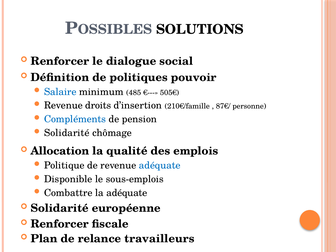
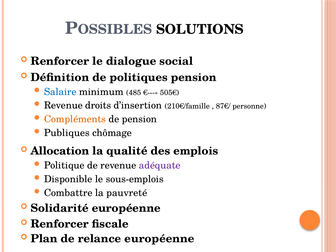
politiques pouvoir: pouvoir -> pension (194, 77)
Compléments colour: blue -> orange (75, 119)
Solidarité: Solidarité -> Publiques (67, 133)
adéquate colour: blue -> purple (160, 165)
la adéquate: adéquate -> pauvreté (127, 193)
relance travailleurs: travailleurs -> européenne (159, 239)
